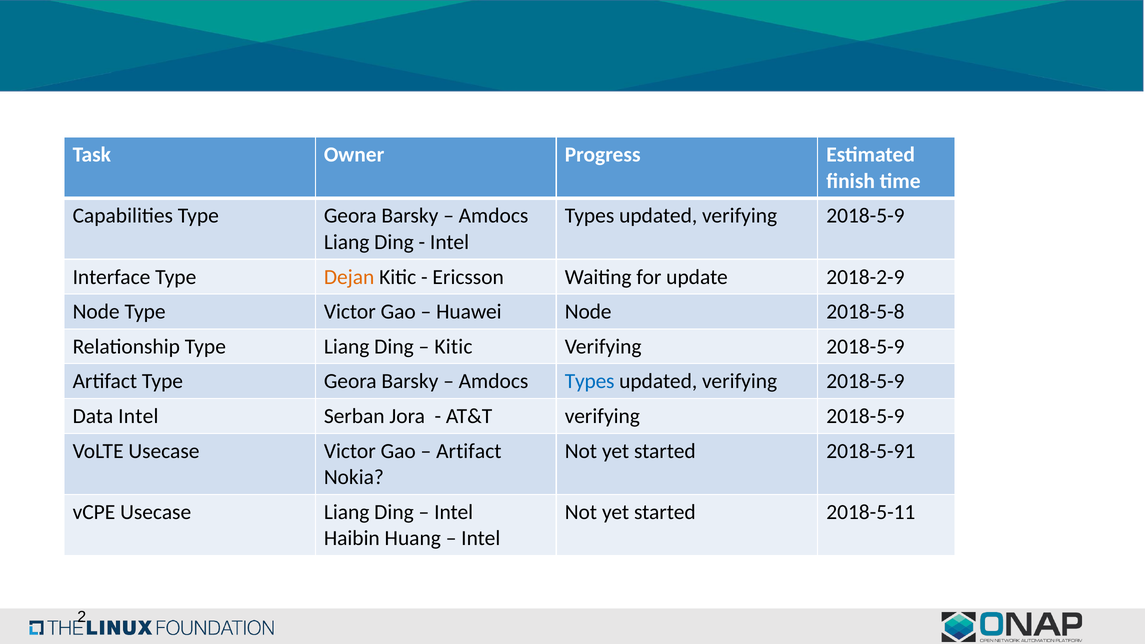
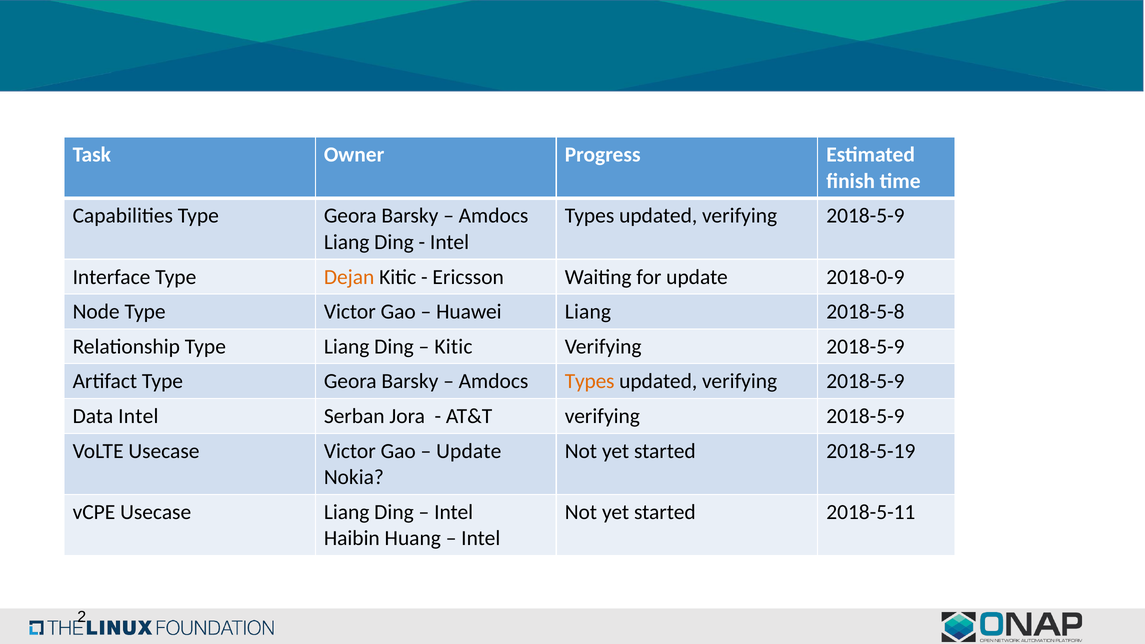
2018-2-9: 2018-2-9 -> 2018-0-9 (865, 277)
Huawei Node: Node -> Liang (588, 312)
Types colour: blue -> orange (590, 381)
Artifact: Artifact -> Update (469, 451)
2018-5-91: 2018-5-91 -> 2018-5-19 (871, 451)
